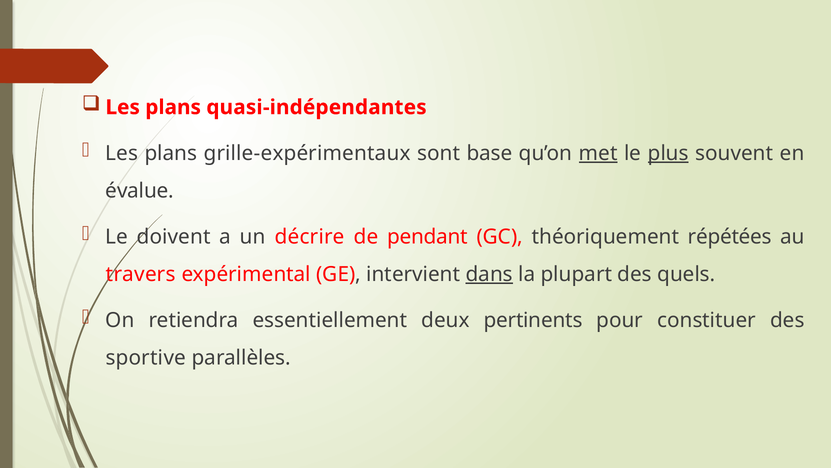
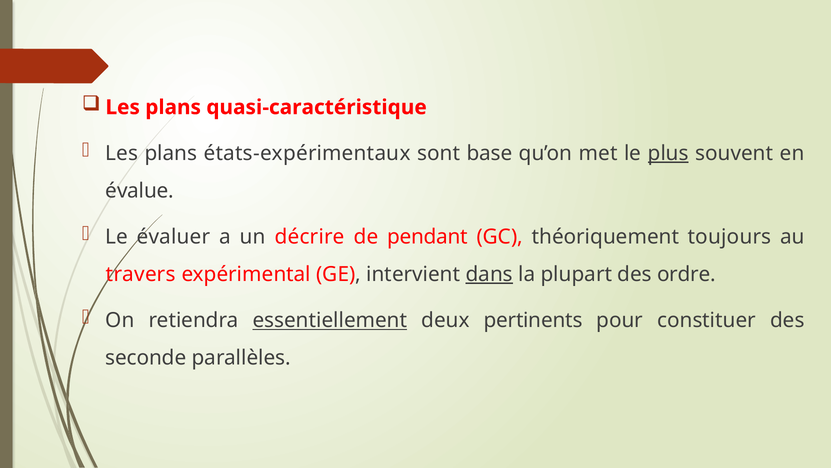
quasi-indépendantes: quasi-indépendantes -> quasi-caractéristique (317, 107)
grille-expérimentaux: grille-expérimentaux -> états-expérimentaux (307, 153)
met underline: present -> none (598, 153)
doivent: doivent -> évaluer (174, 237)
répétées: répétées -> toujours (730, 237)
quels: quels -> ordre (686, 274)
essentiellement underline: none -> present (330, 320)
sportive: sportive -> seconde (146, 358)
